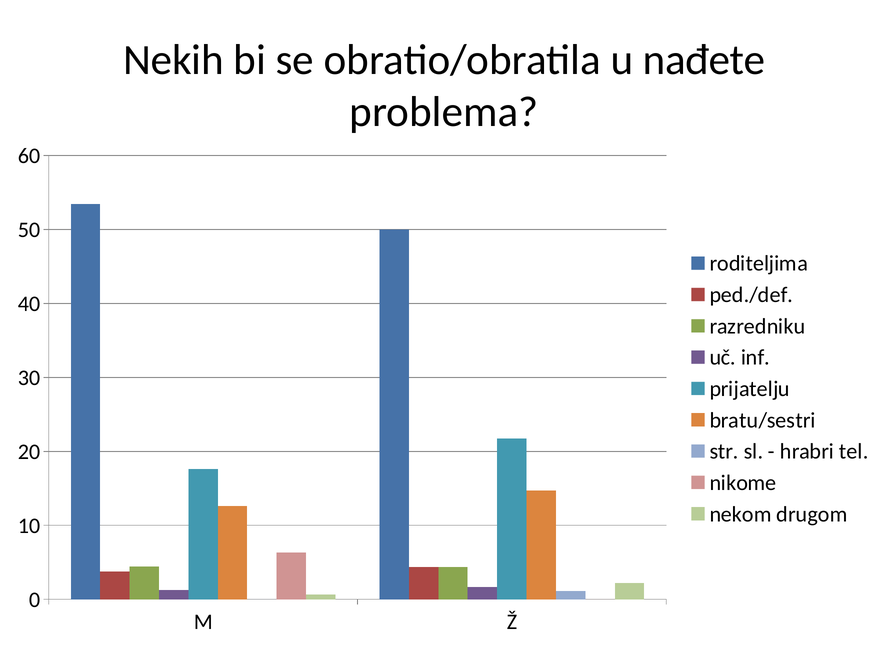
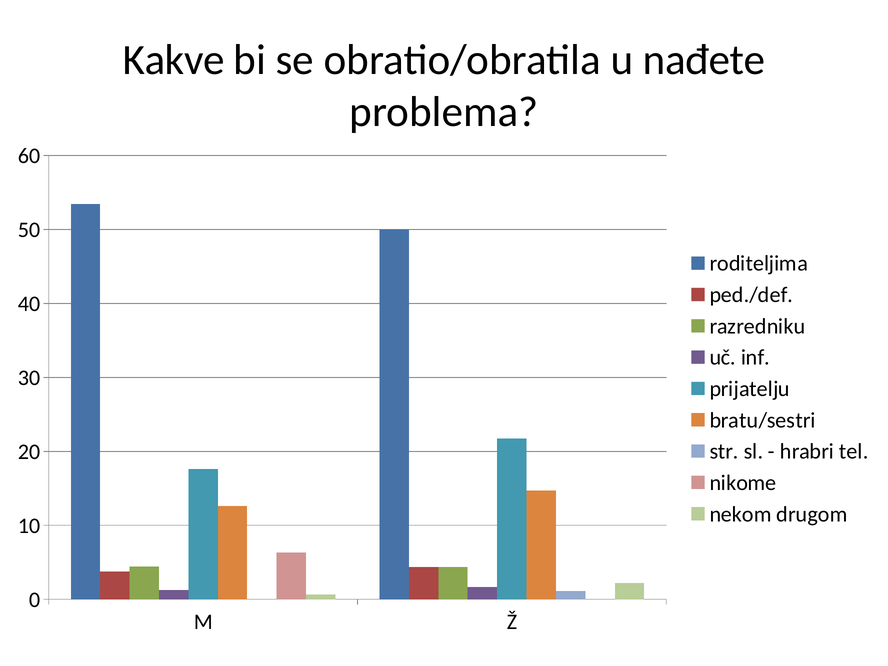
Nekih: Nekih -> Kakve (174, 60)
